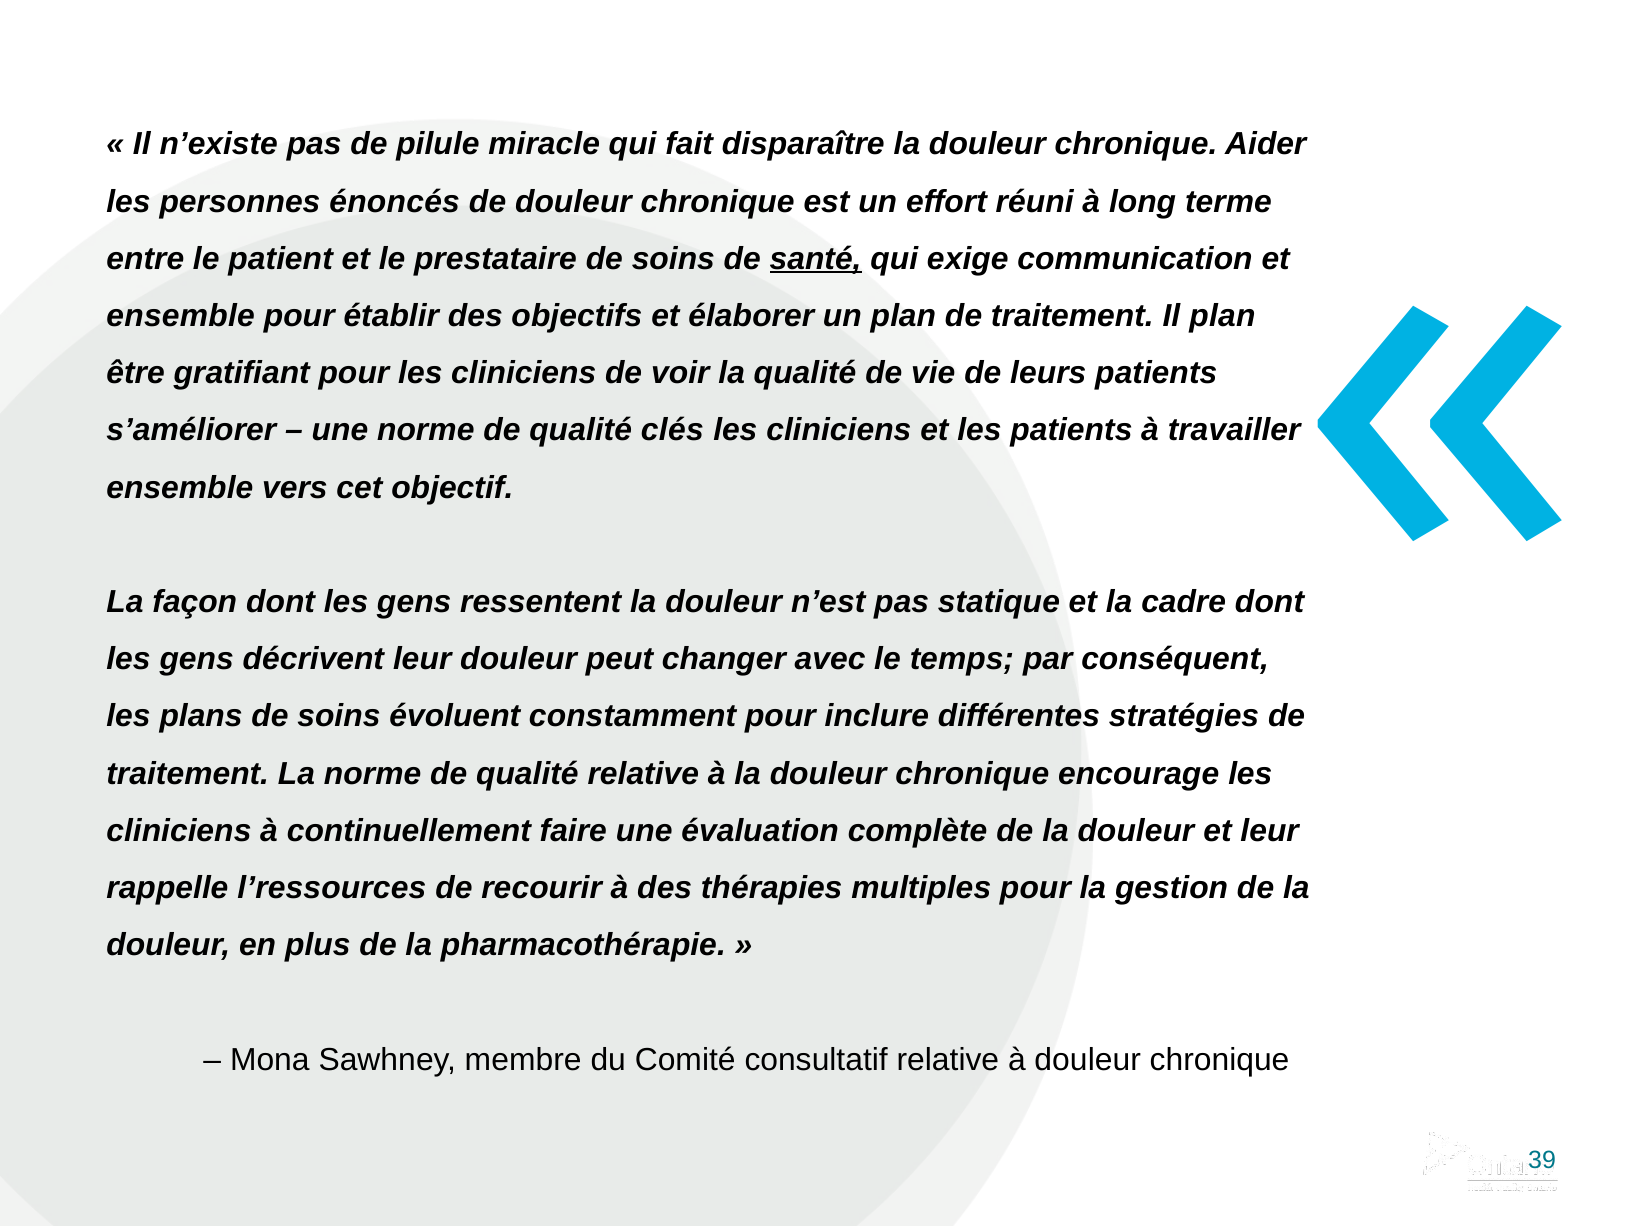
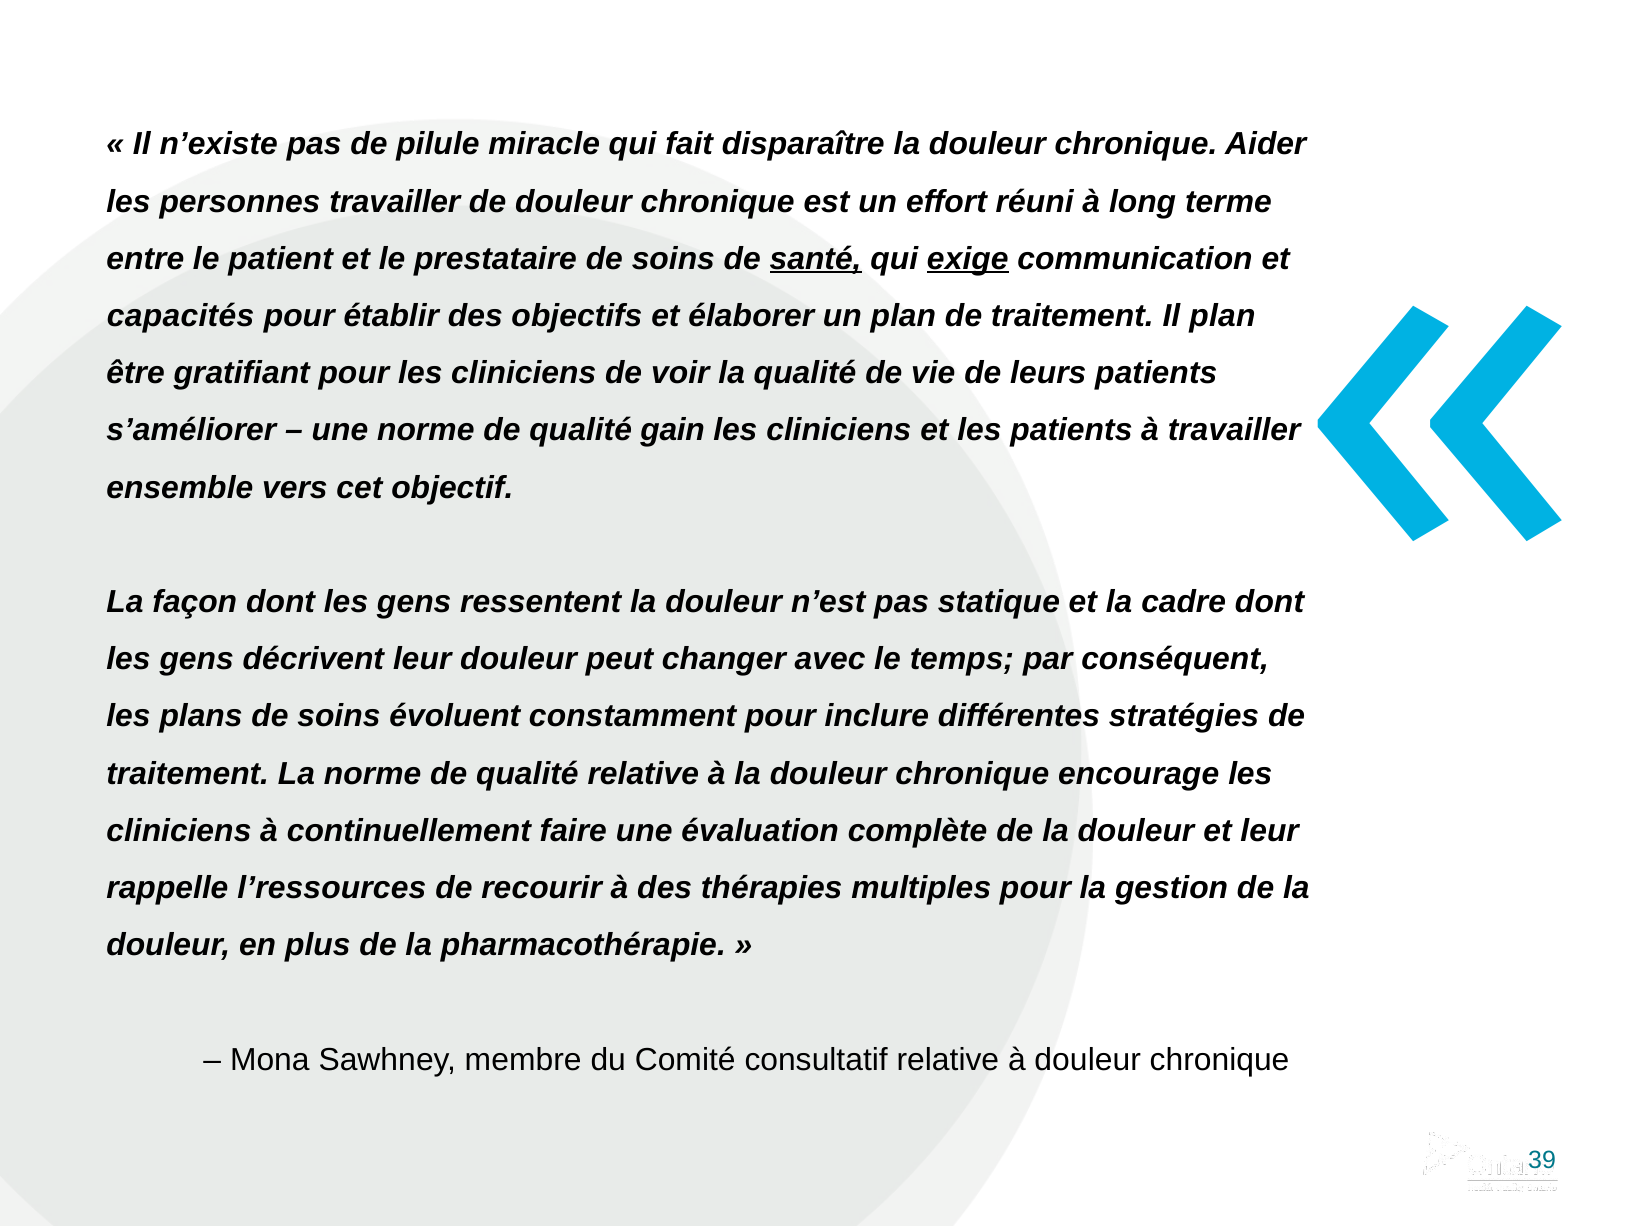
personnes énoncés: énoncés -> travailler (395, 202)
exige underline: none -> present (968, 259)
ensemble: ensemble -> capacités (181, 316)
clés: clés -> gain (673, 431)
